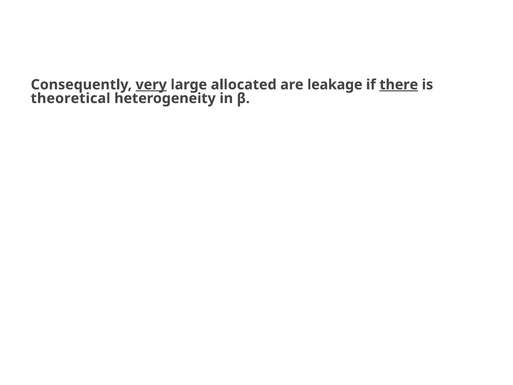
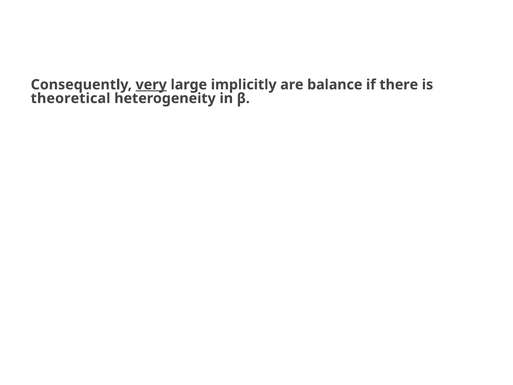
allocated: allocated -> implicitly (244, 85)
leakage: leakage -> balance (335, 85)
there underline: present -> none (399, 85)
